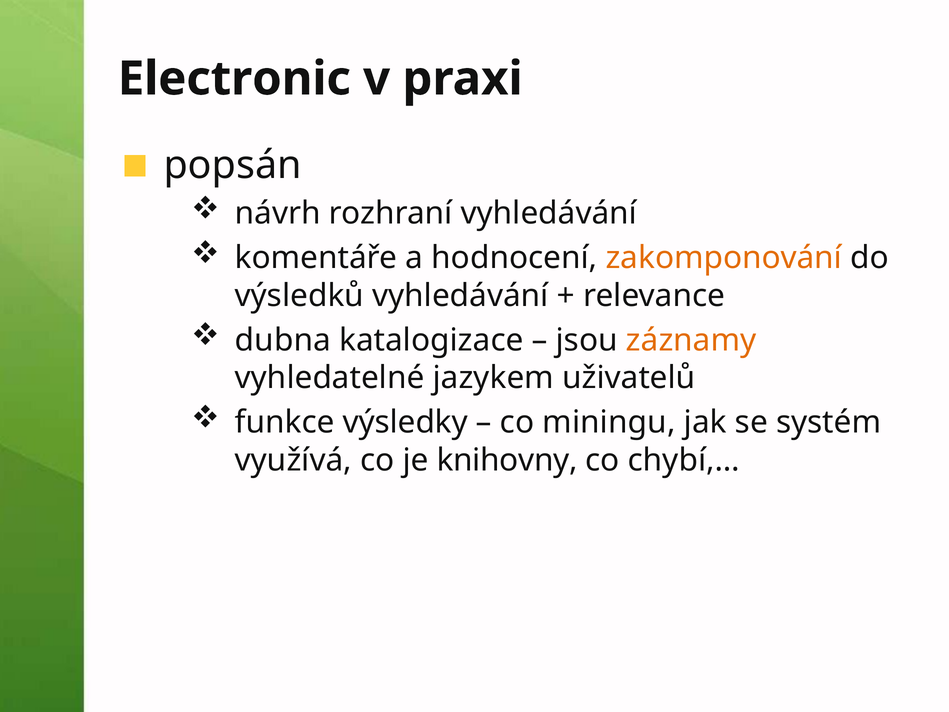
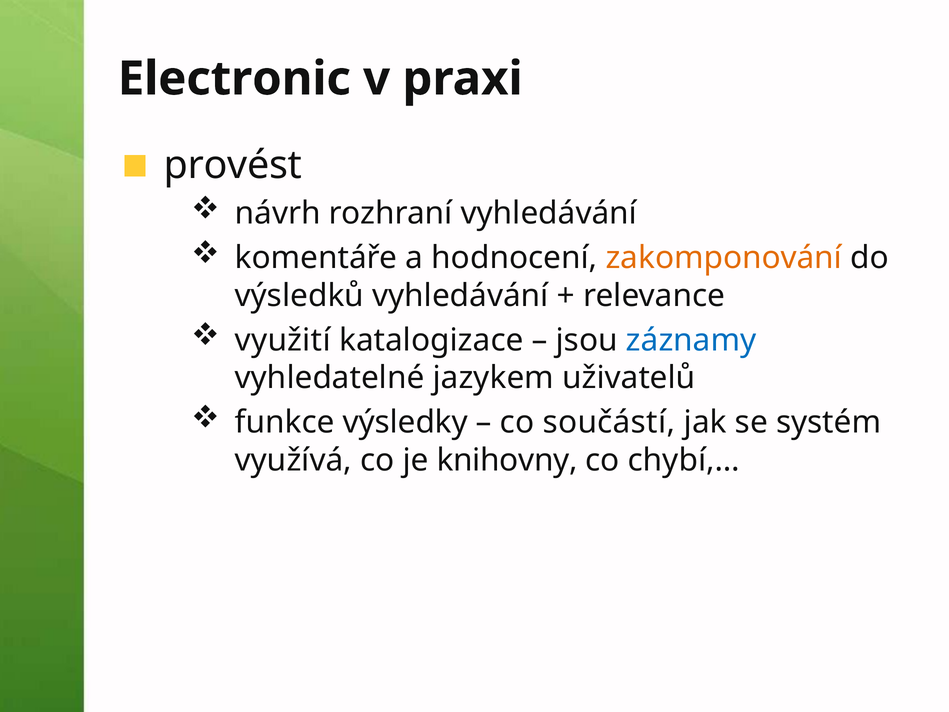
popsán: popsán -> provést (233, 165)
dubna: dubna -> využití (283, 340)
záznamy colour: orange -> blue (691, 340)
miningu: miningu -> součástí (609, 422)
